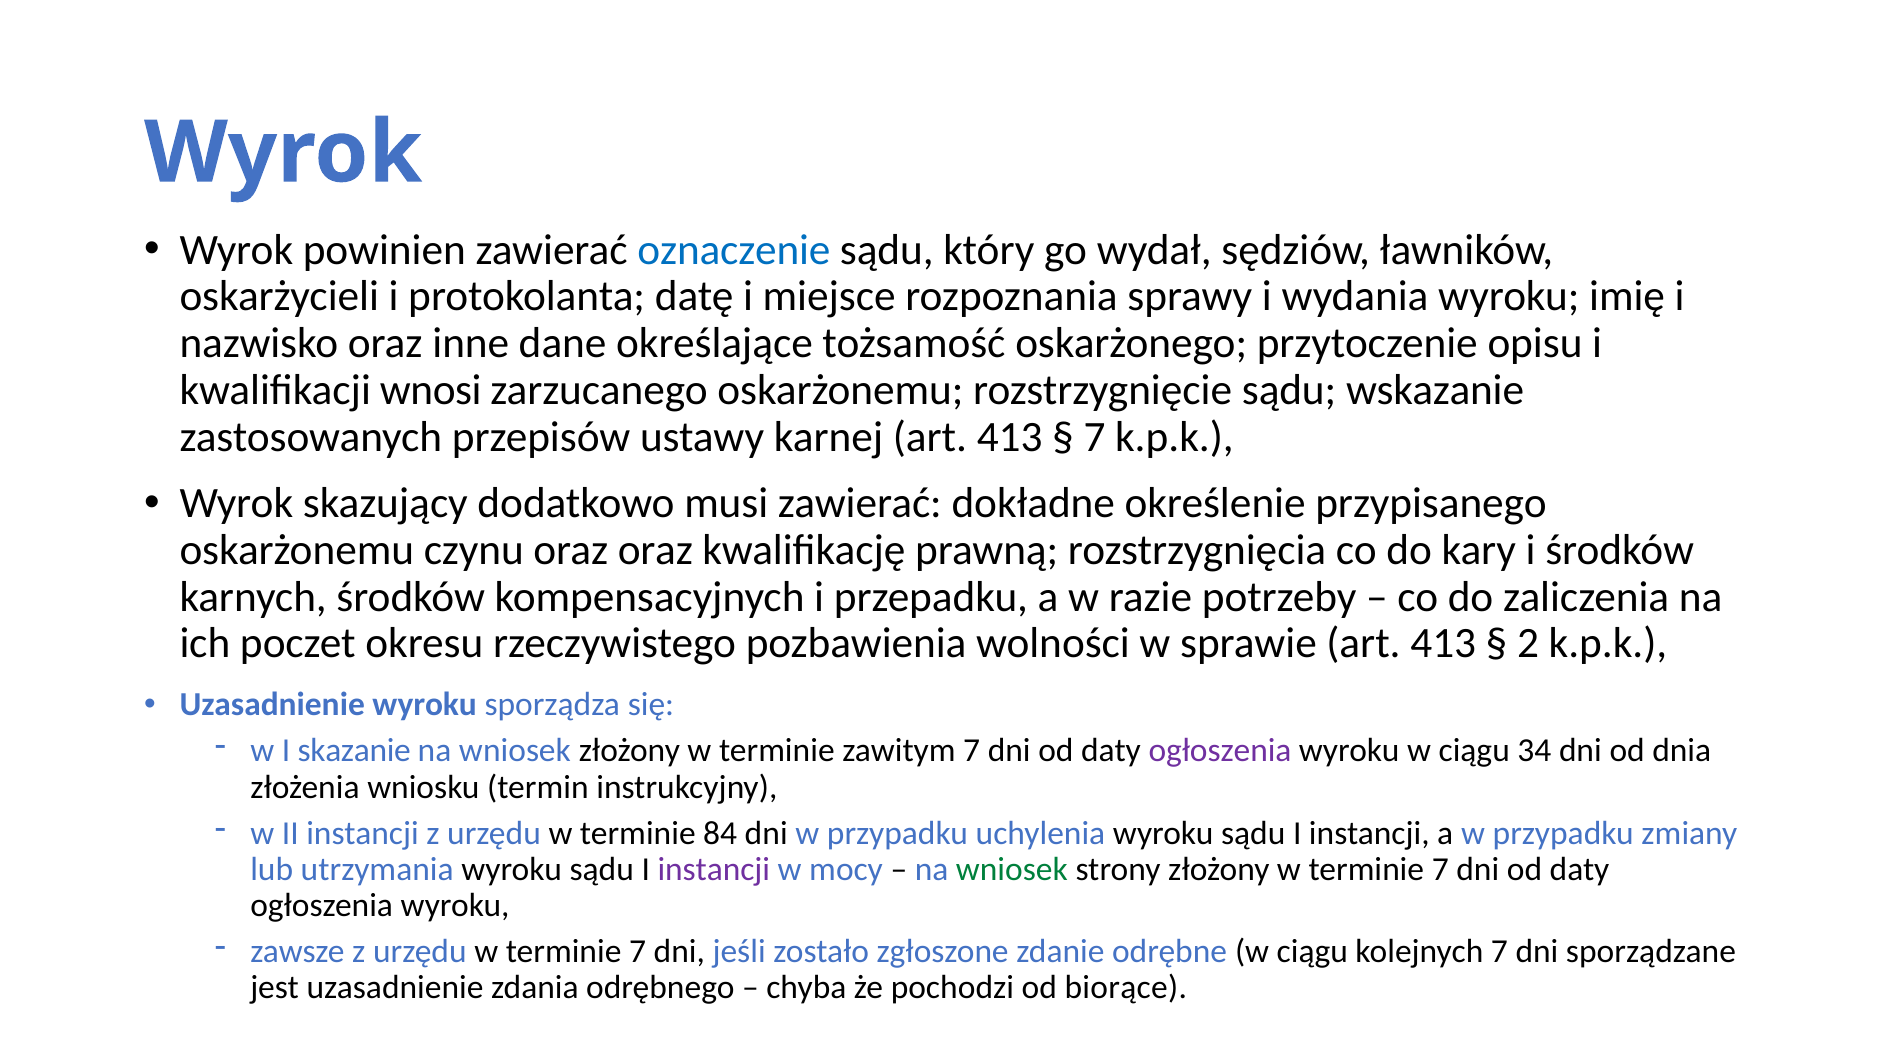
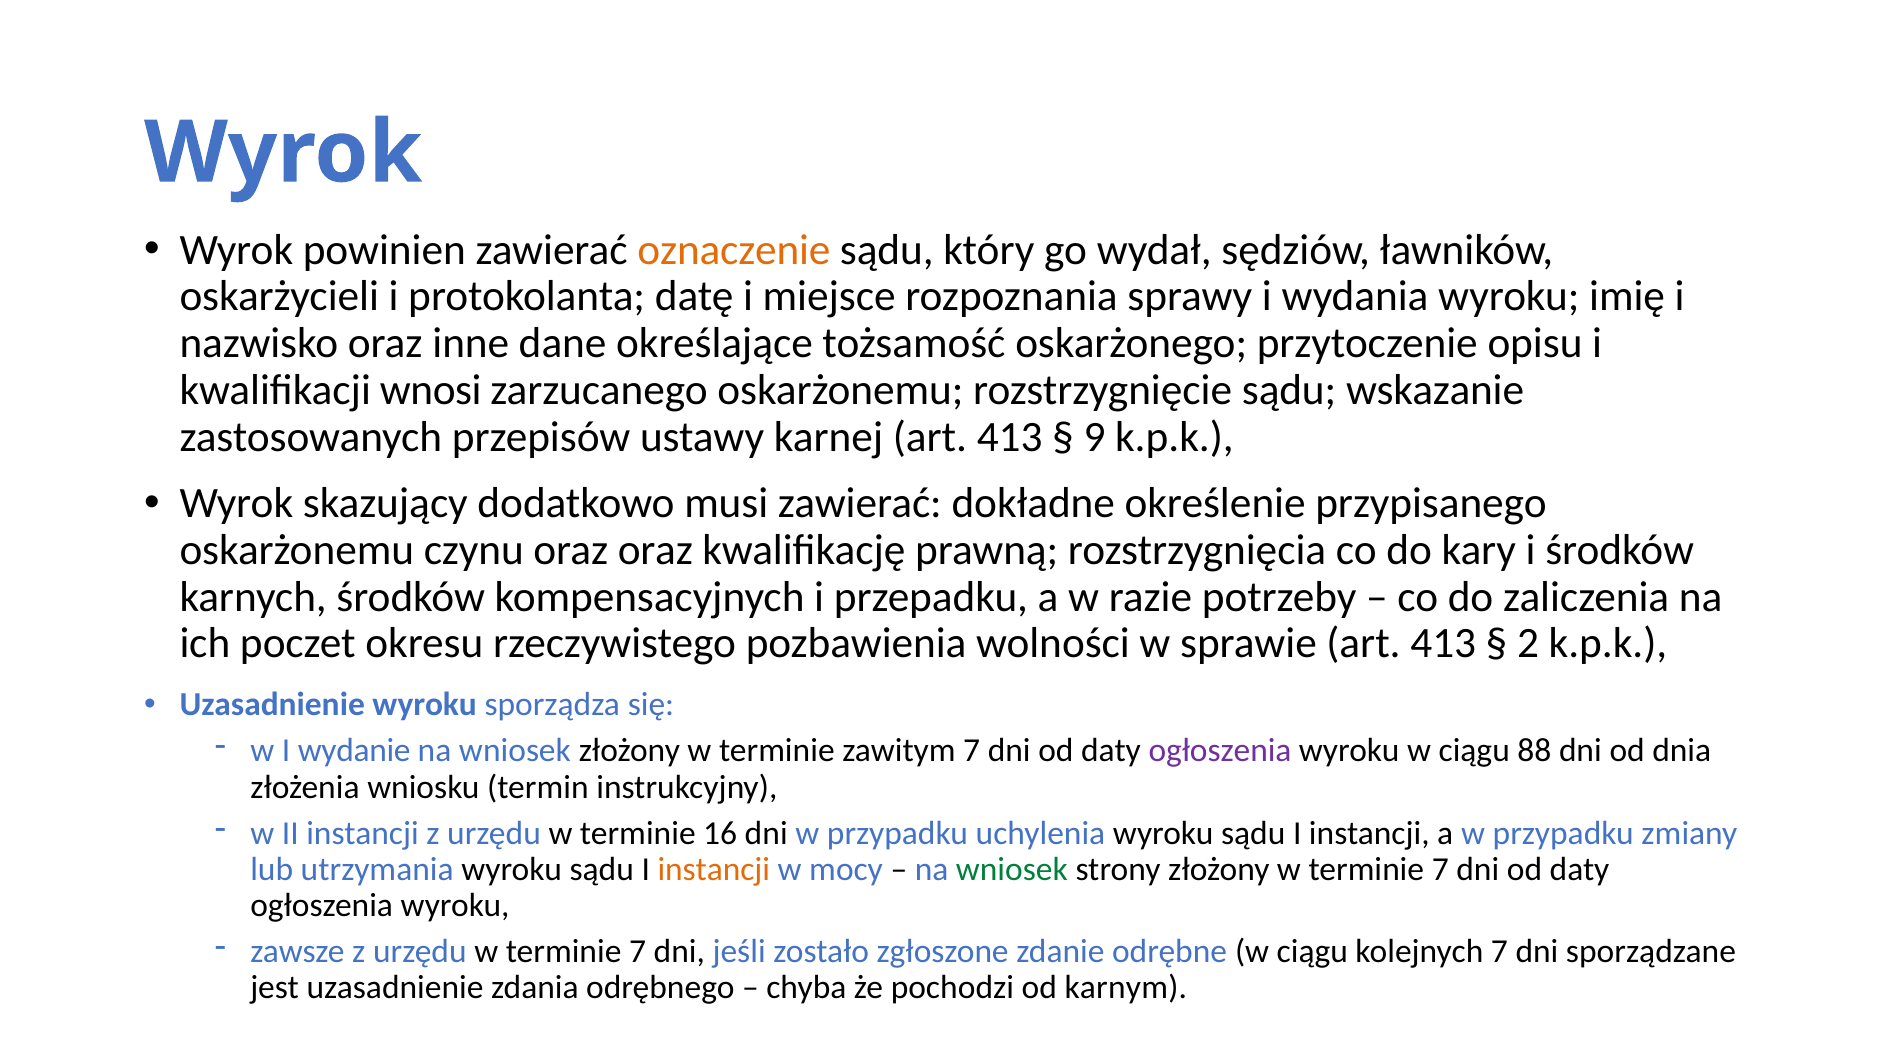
oznaczenie colour: blue -> orange (734, 250)
7: 7 -> 9 (1095, 437)
skazanie: skazanie -> wydanie (354, 751)
34: 34 -> 88 (1534, 751)
84: 84 -> 16 (720, 833)
instancji colour: purple -> orange (714, 869)
biorące: biorące -> karnym (1126, 988)
